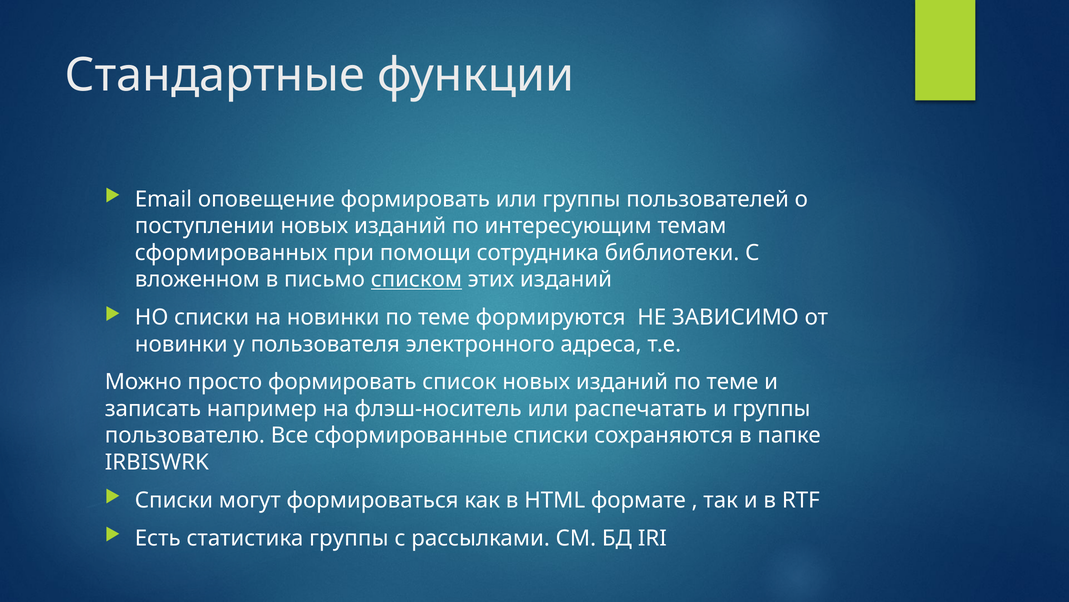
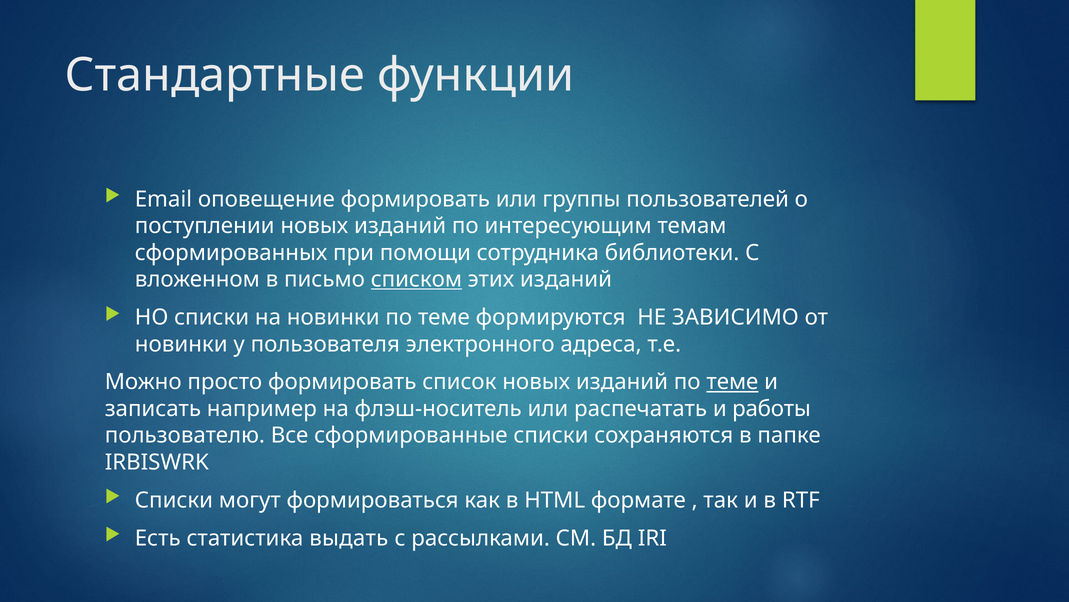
теме underline: none -> present (732, 382)
и группы: группы -> работы (772, 408)
статистика группы: группы -> выдать (349, 538)
